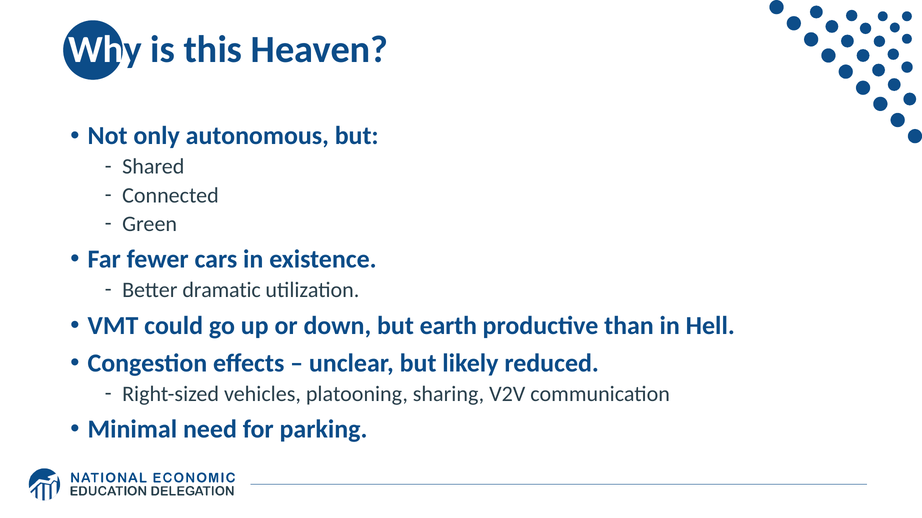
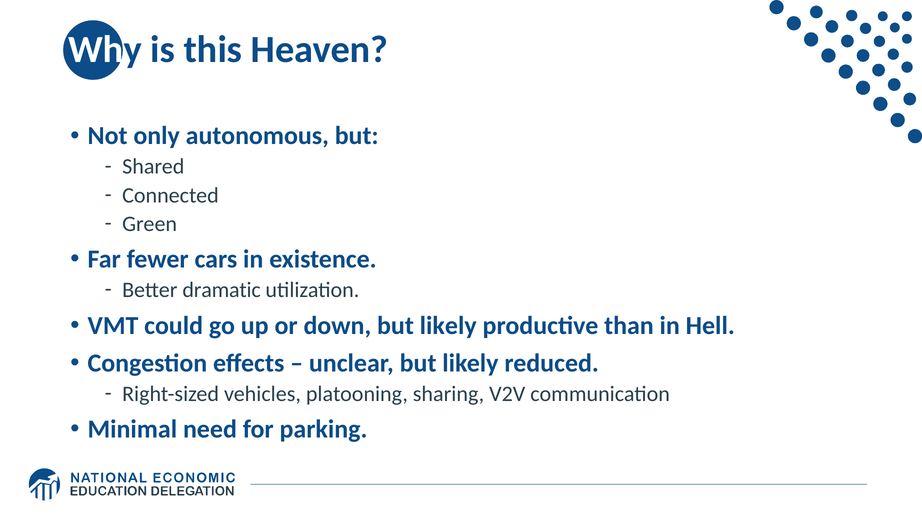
down but earth: earth -> likely (448, 326)
